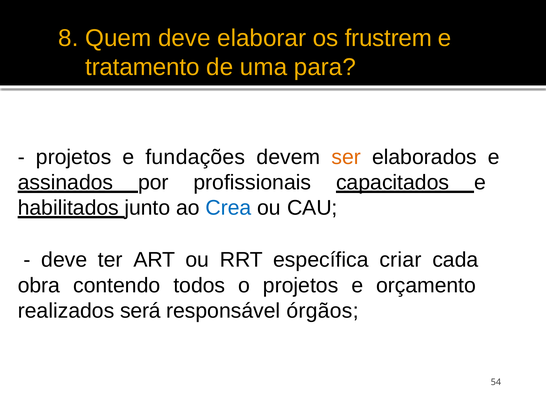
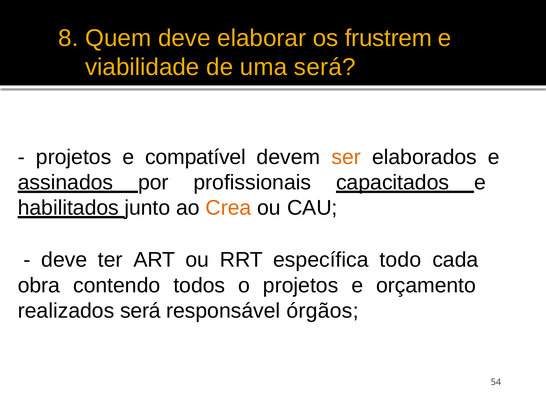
tratamento: tratamento -> viabilidade (142, 67)
uma para: para -> será (325, 67)
fundações: fundações -> compatível (196, 157)
Crea colour: blue -> orange (228, 208)
criar: criar -> todo (400, 260)
